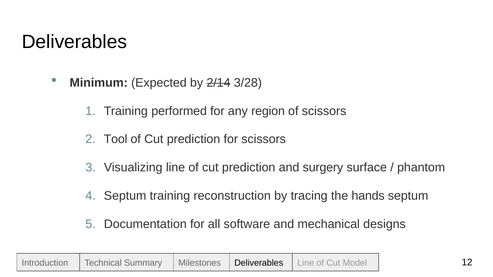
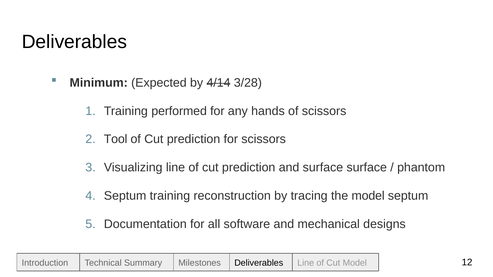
2/14: 2/14 -> 4/14 (219, 83)
region: region -> hands (268, 111)
and surgery: surgery -> surface (323, 168)
the hands: hands -> model (368, 196)
